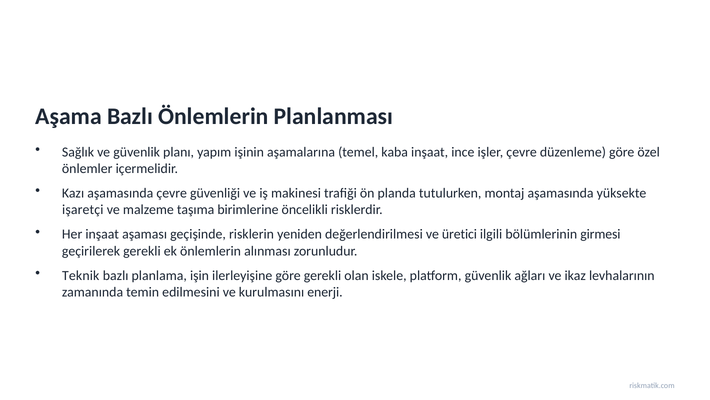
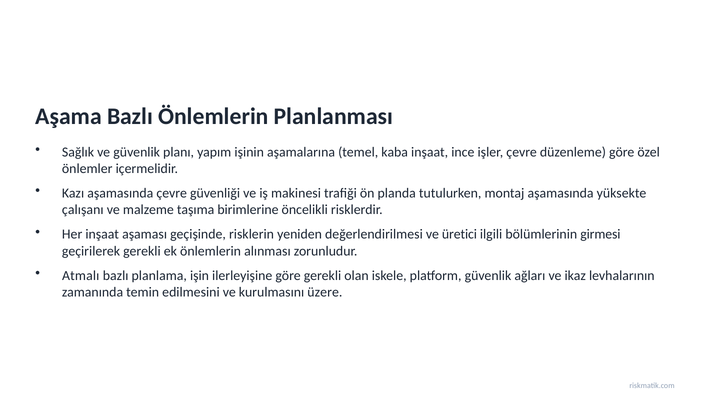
işaretçi: işaretçi -> çalışanı (83, 210)
Teknik: Teknik -> Atmalı (81, 275)
enerji: enerji -> üzere (325, 292)
